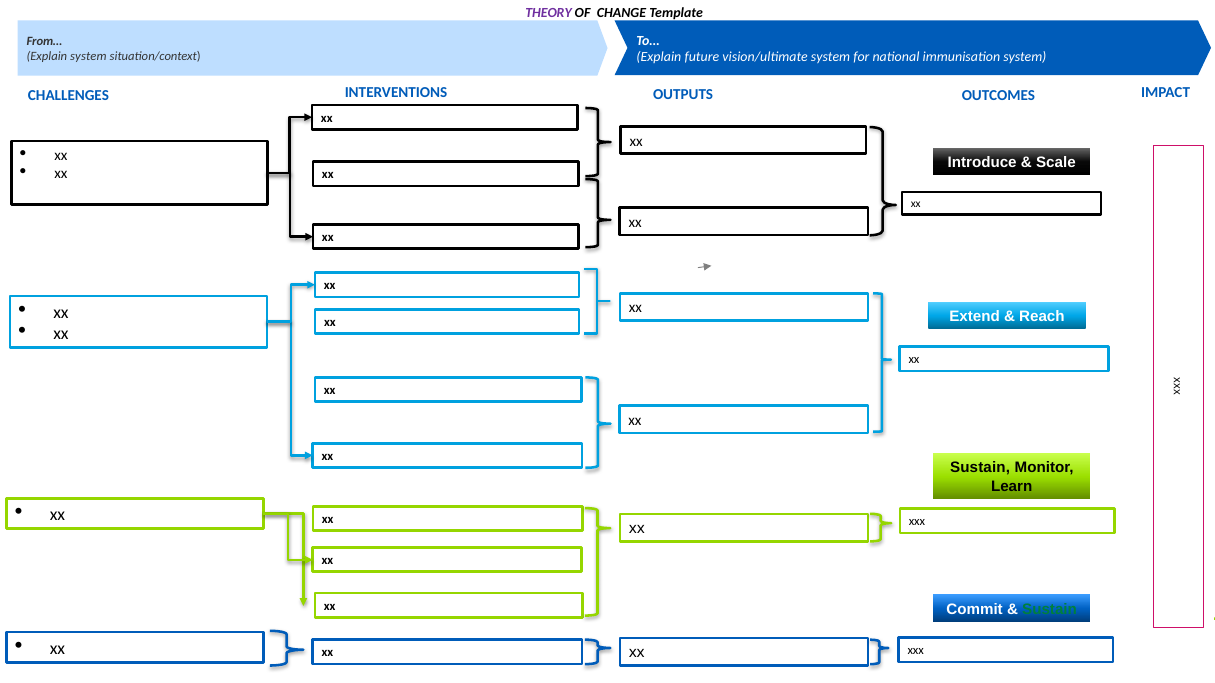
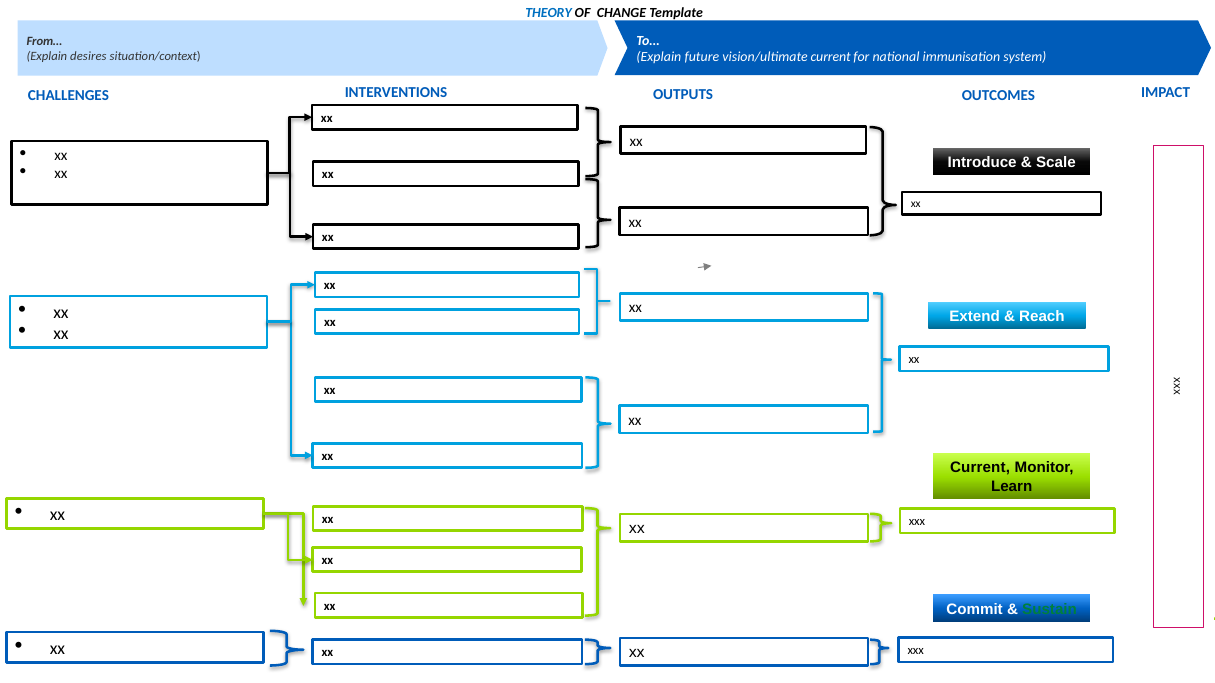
THEORY colour: purple -> blue (549, 13)
Explain system: system -> desires (88, 57)
vision/ultimate system: system -> current (831, 57)
Sustain: Sustain -> Current (980, 468)
